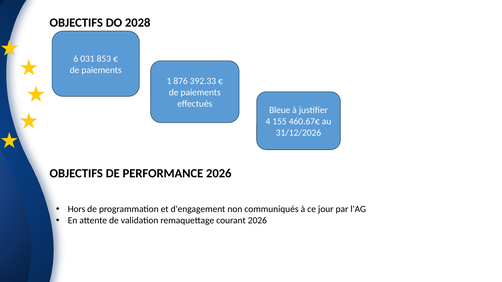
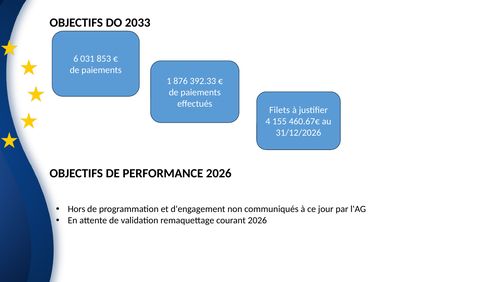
2028: 2028 -> 2033 (138, 23)
Bleue: Bleue -> Filets (280, 110)
